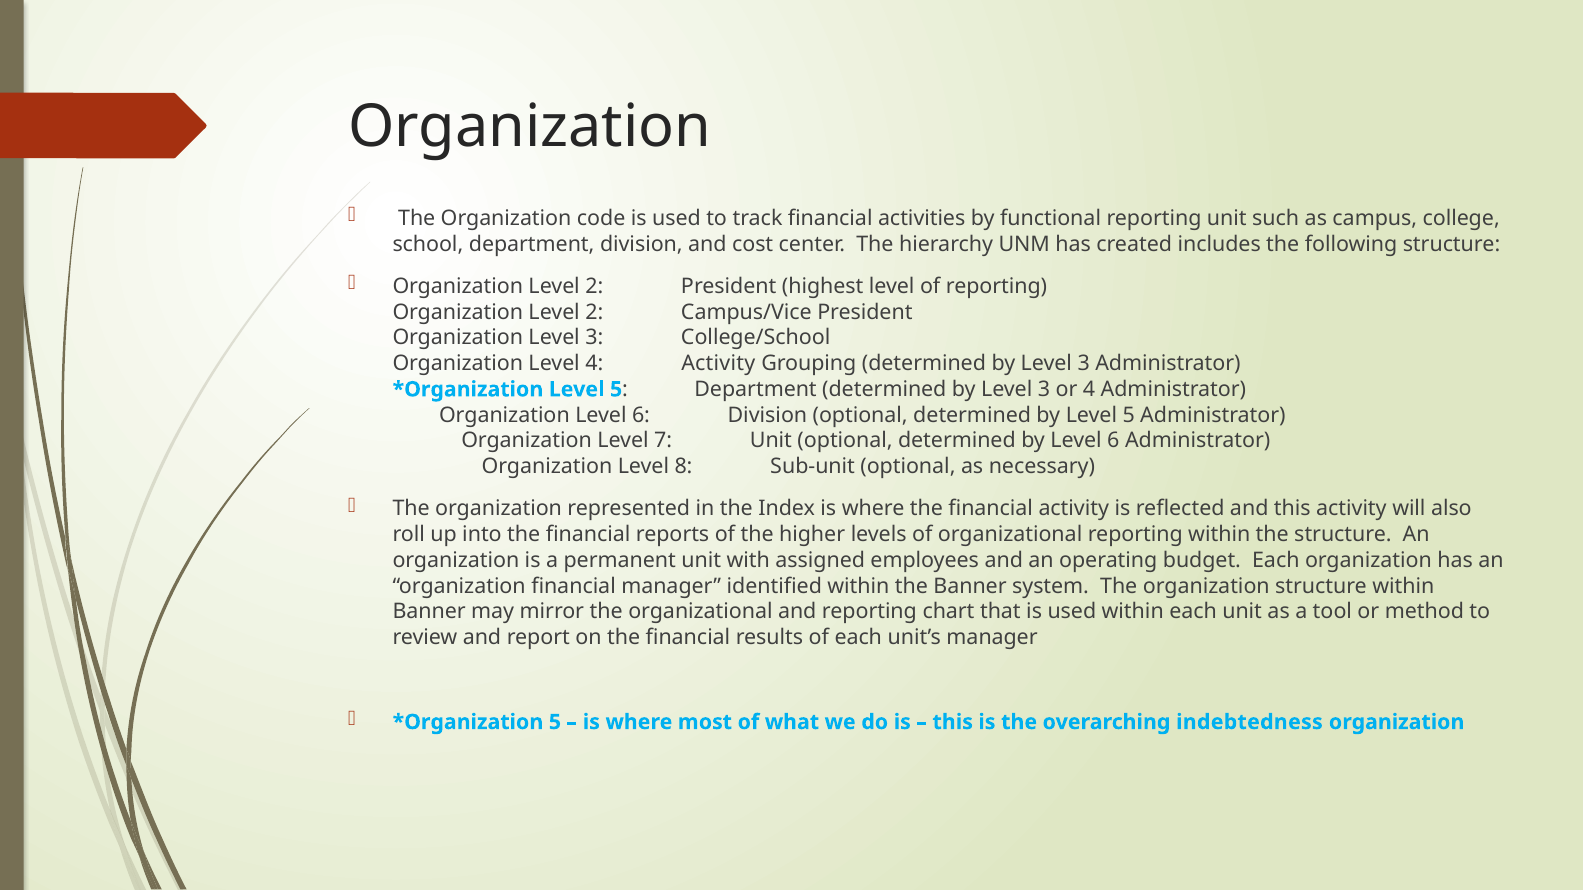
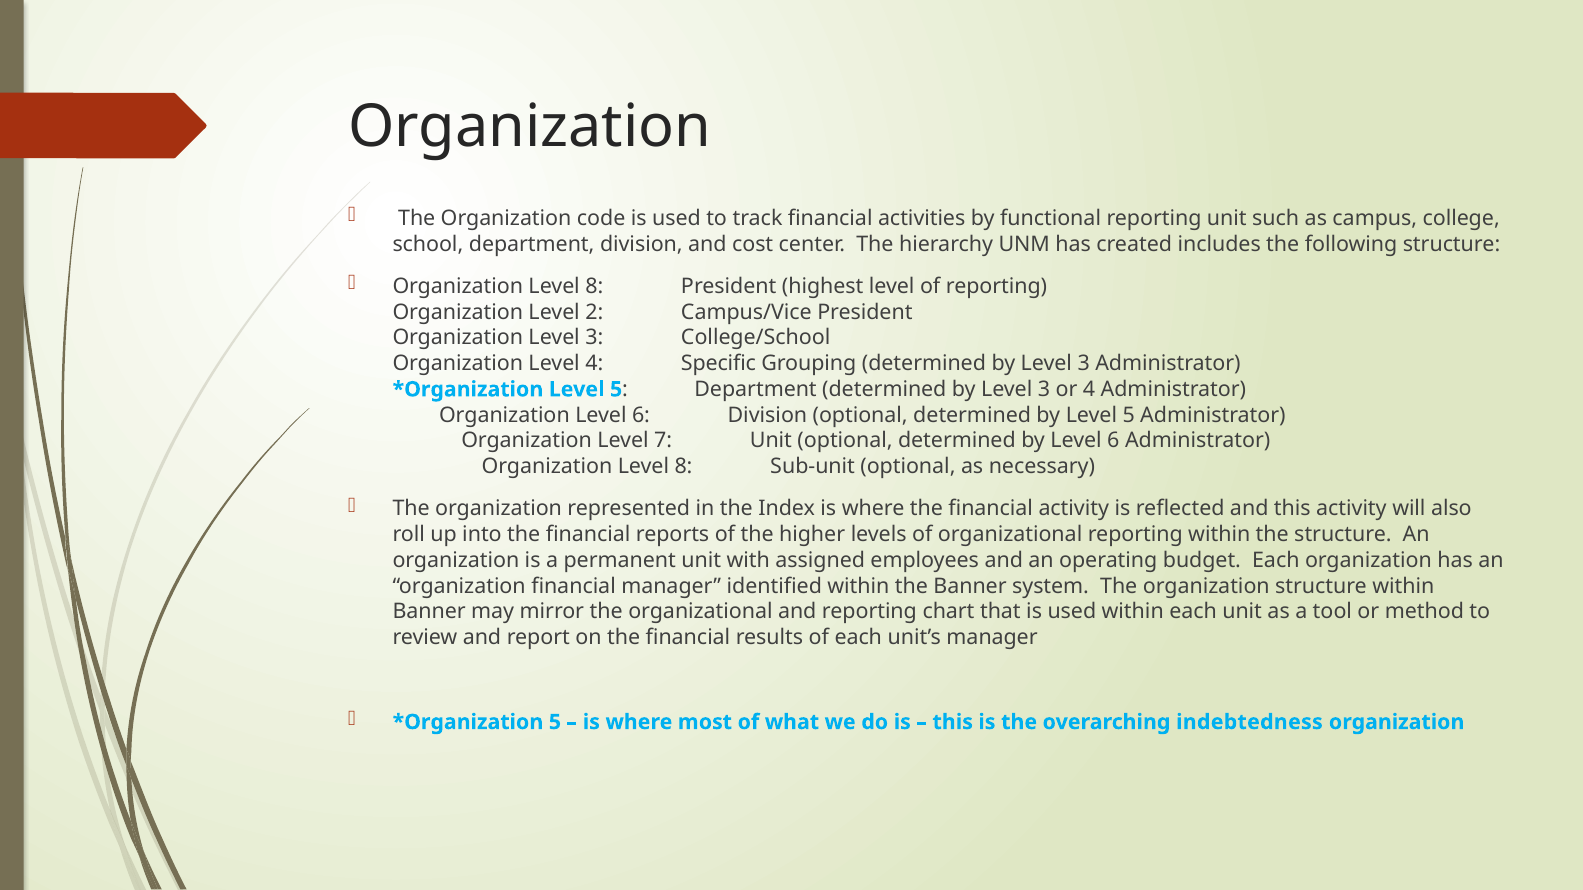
2: 2 -> 8 (594, 287)
4 Activity: Activity -> Specific (718, 364)
